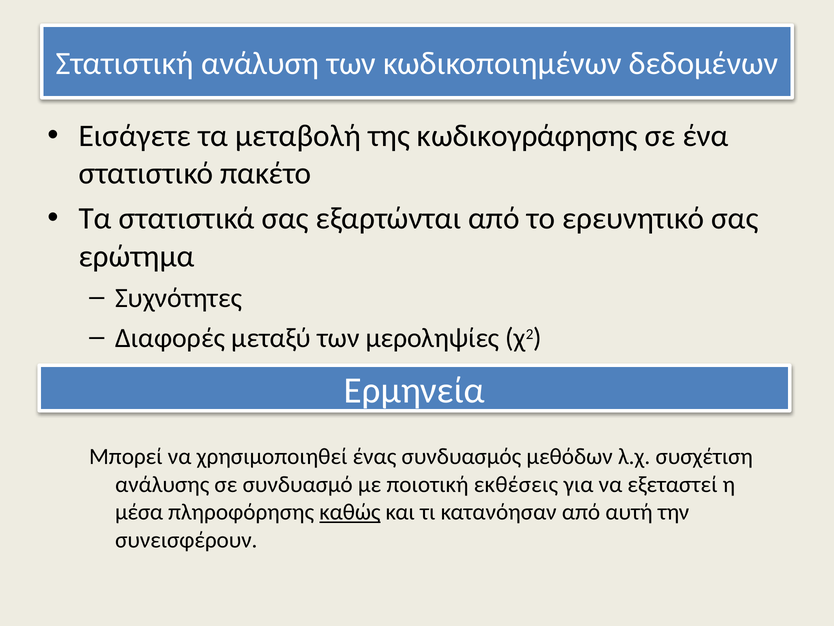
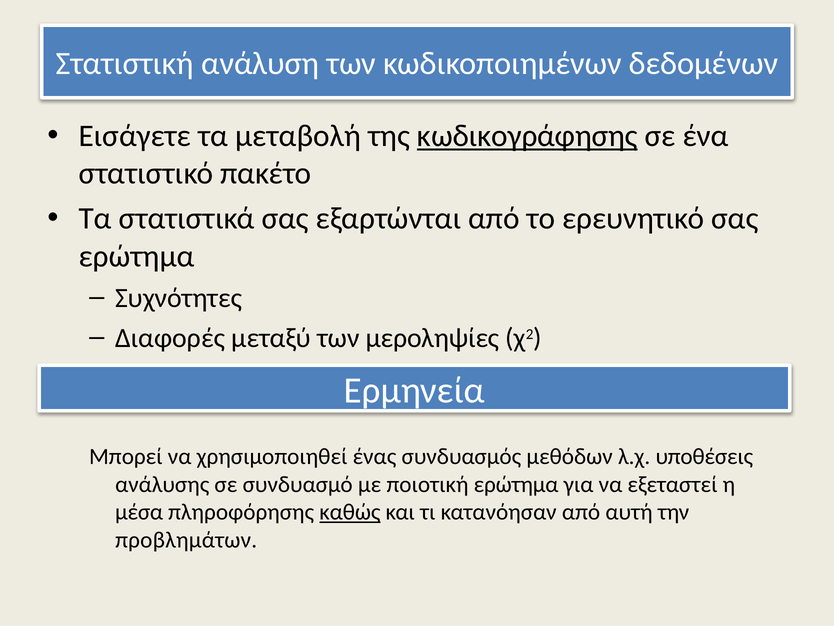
κωδικογράφησης underline: none -> present (527, 136)
συσχέτιση: συσχέτιση -> υποθέσεις (704, 456)
ποιοτική εκθέσεις: εκθέσεις -> ερώτημα (516, 484)
συνεισφέρουν: συνεισφέρουν -> προβλημάτων (186, 540)
